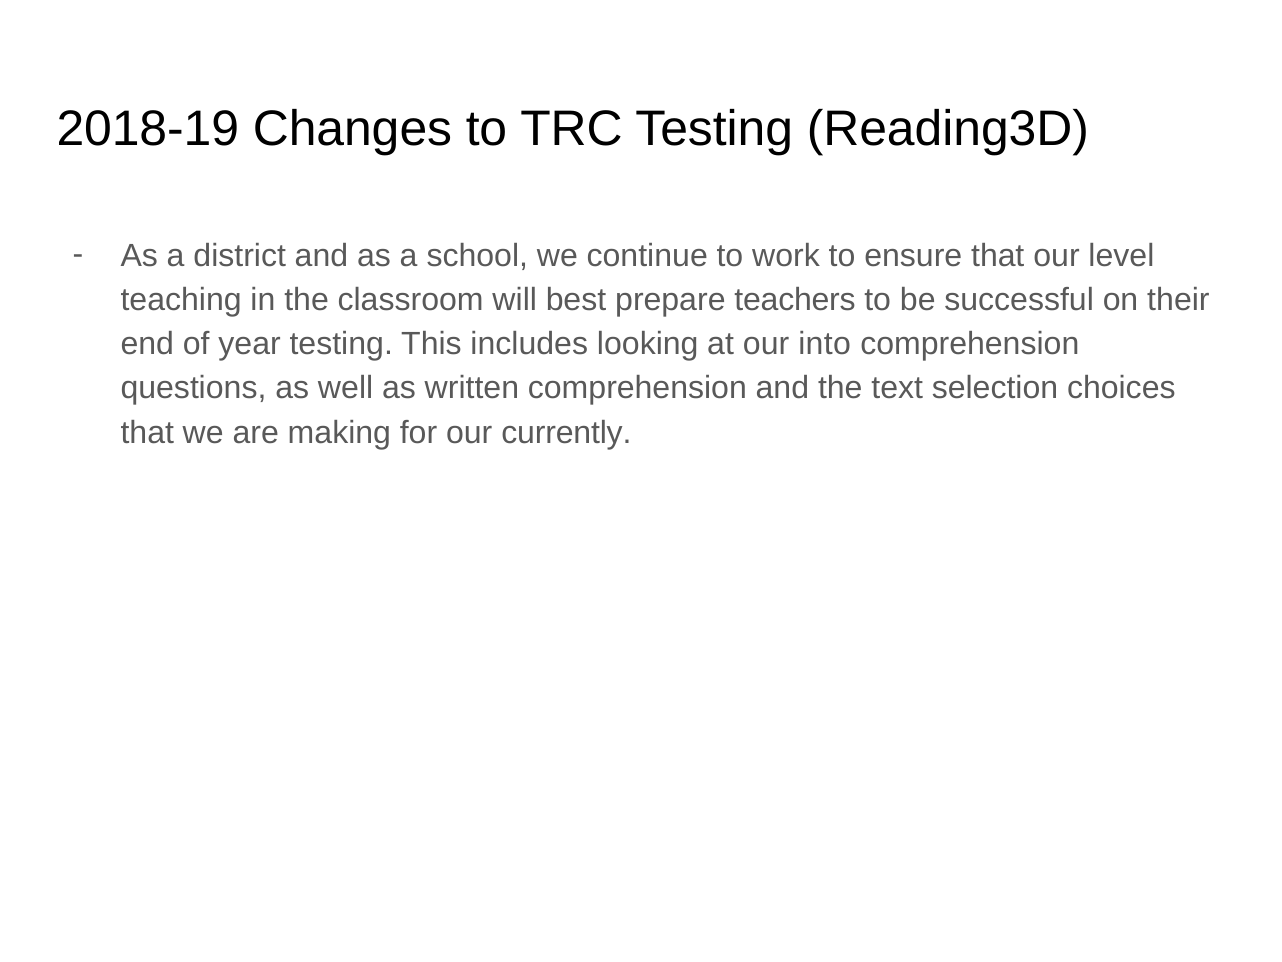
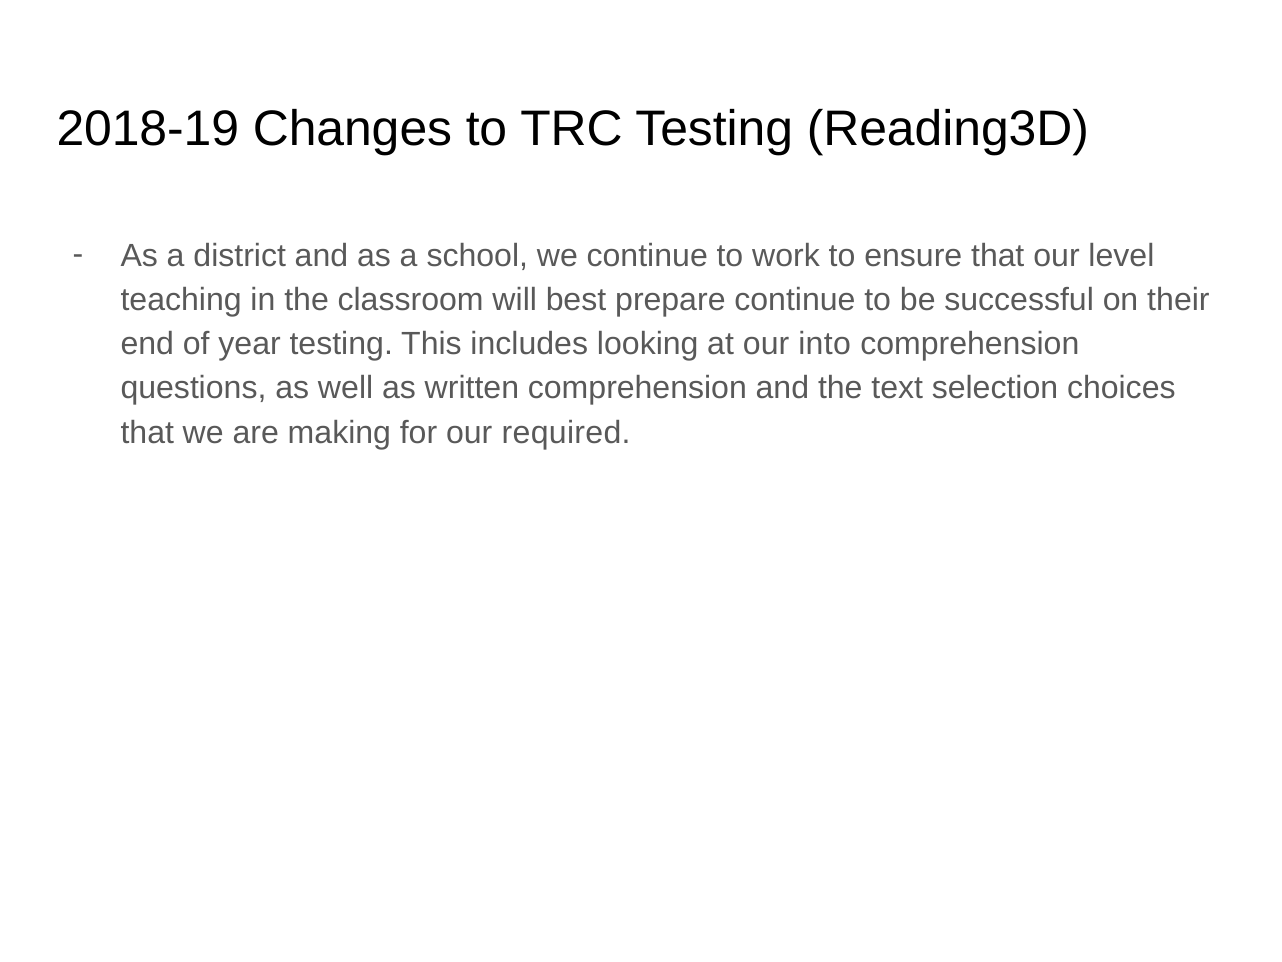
prepare teachers: teachers -> continue (795, 300)
currently: currently -> required (566, 432)
